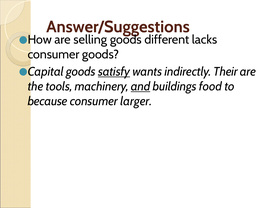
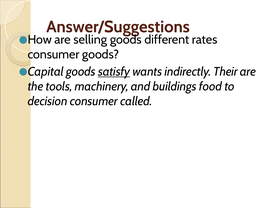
lacks: lacks -> rates (205, 40)
and underline: present -> none (141, 86)
because: because -> decision (48, 101)
larger: larger -> called (136, 101)
